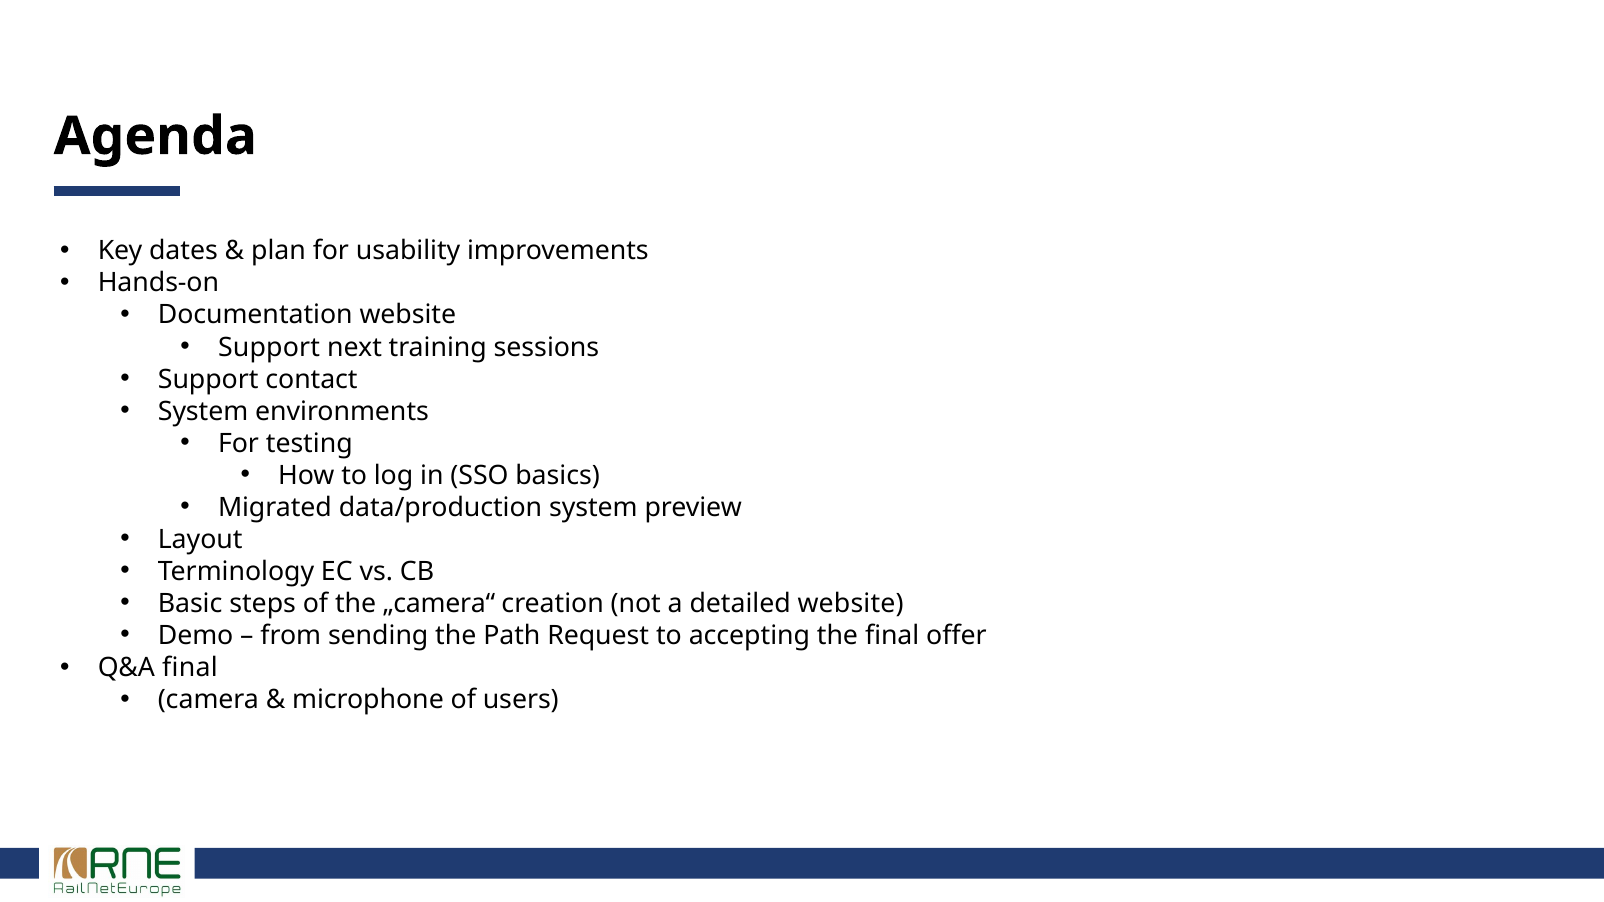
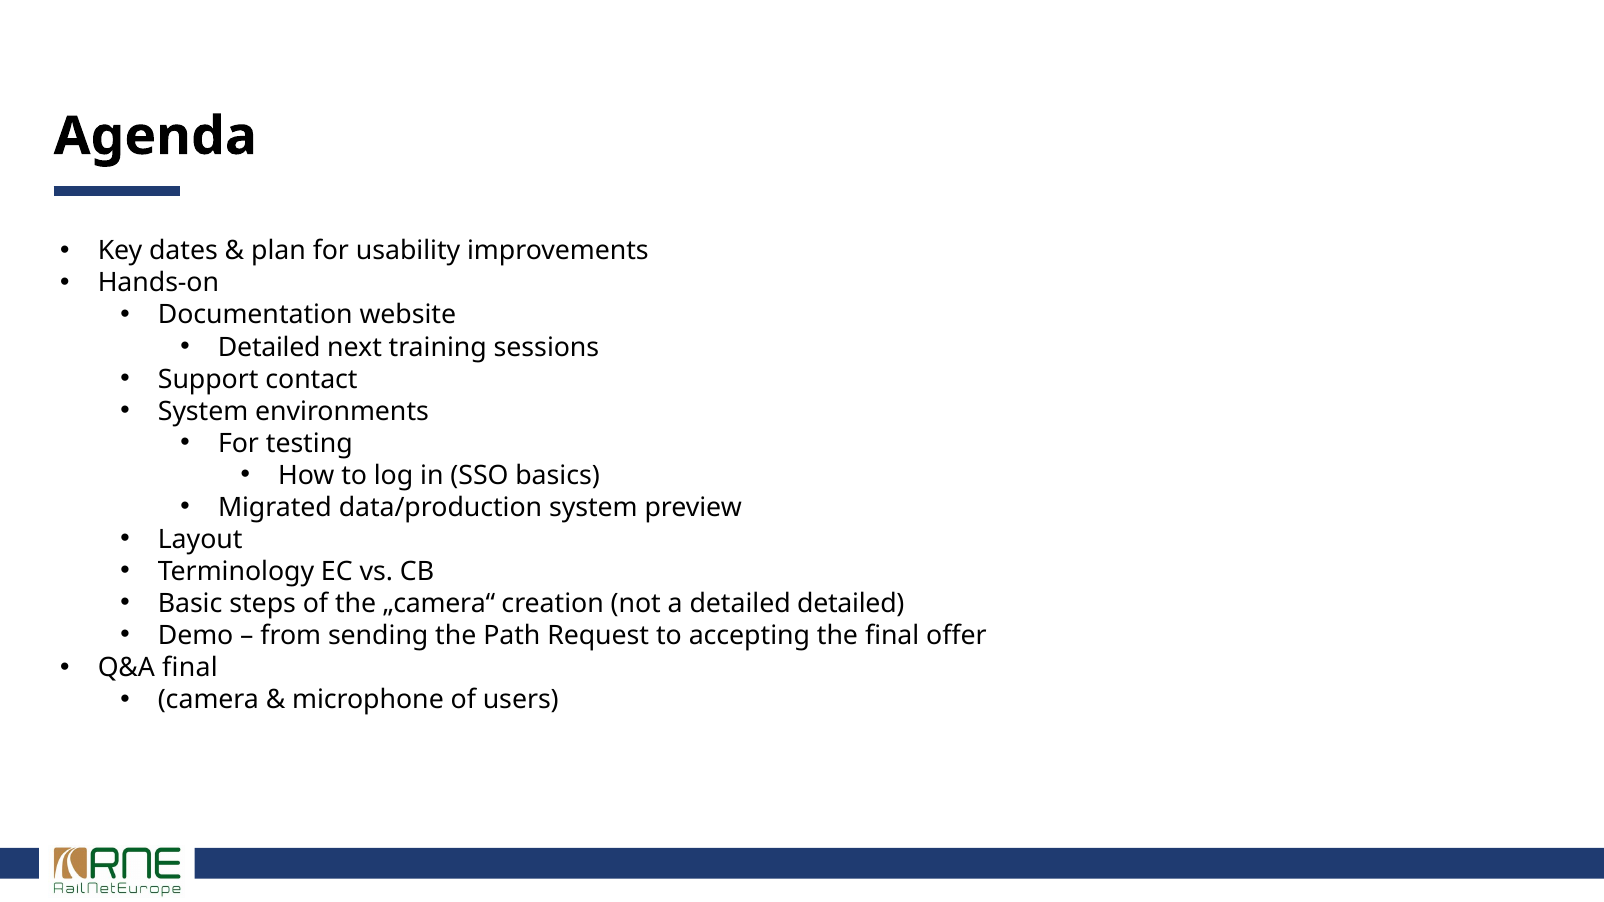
Support: Support -> Detailed (269, 347)
detailed website: website -> detailed (851, 604)
